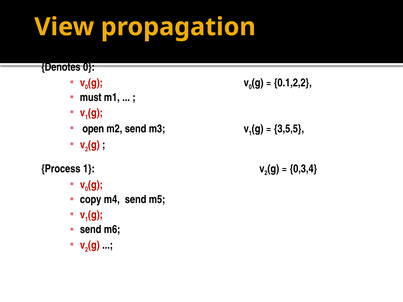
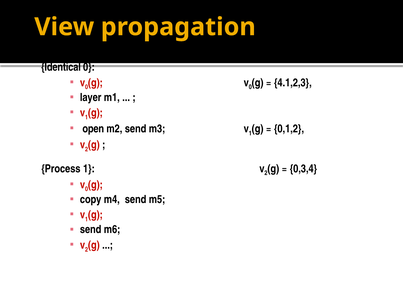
Denotes: Denotes -> Identical (61, 67)
0.1,2,2: 0.1,2,2 -> 4.1,2,3 (293, 83)
must: must -> layer (91, 97)
3,5,5: 3,5,5 -> 0,1,2 (289, 129)
